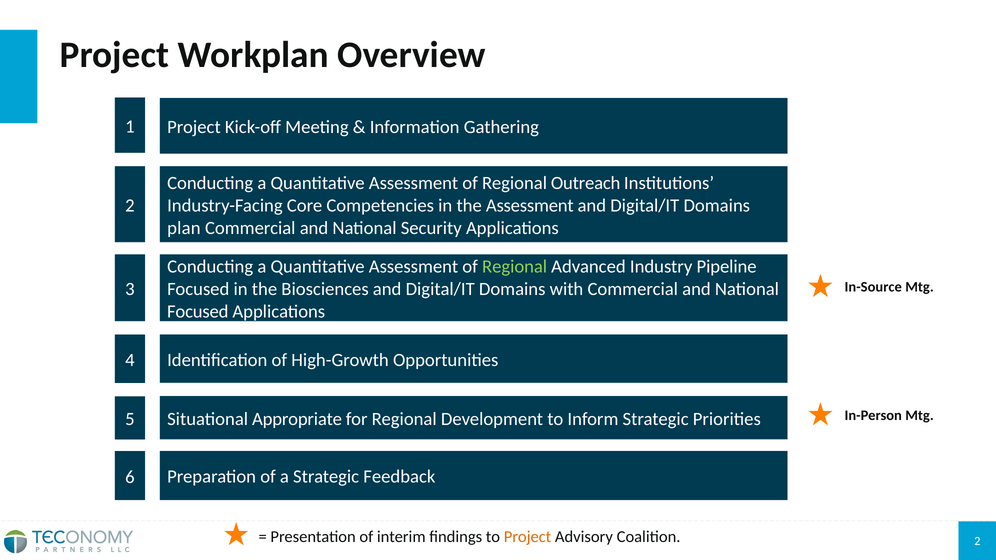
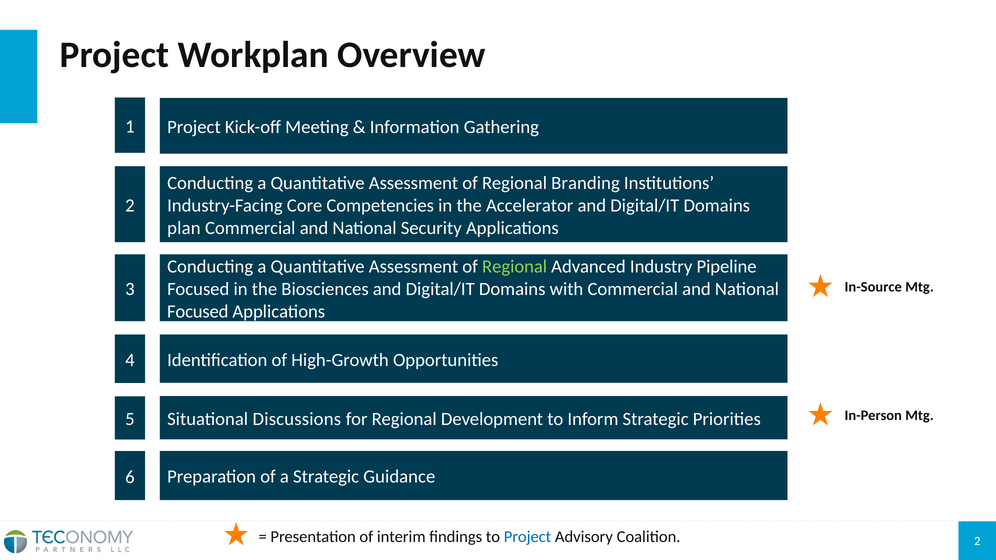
Outreach: Outreach -> Branding (586, 183)
the Assessment: Assessment -> Accelerator (530, 206)
Appropriate: Appropriate -> Discussions (297, 419)
Feedback: Feedback -> Guidance (399, 477)
Project colour: orange -> blue (527, 537)
